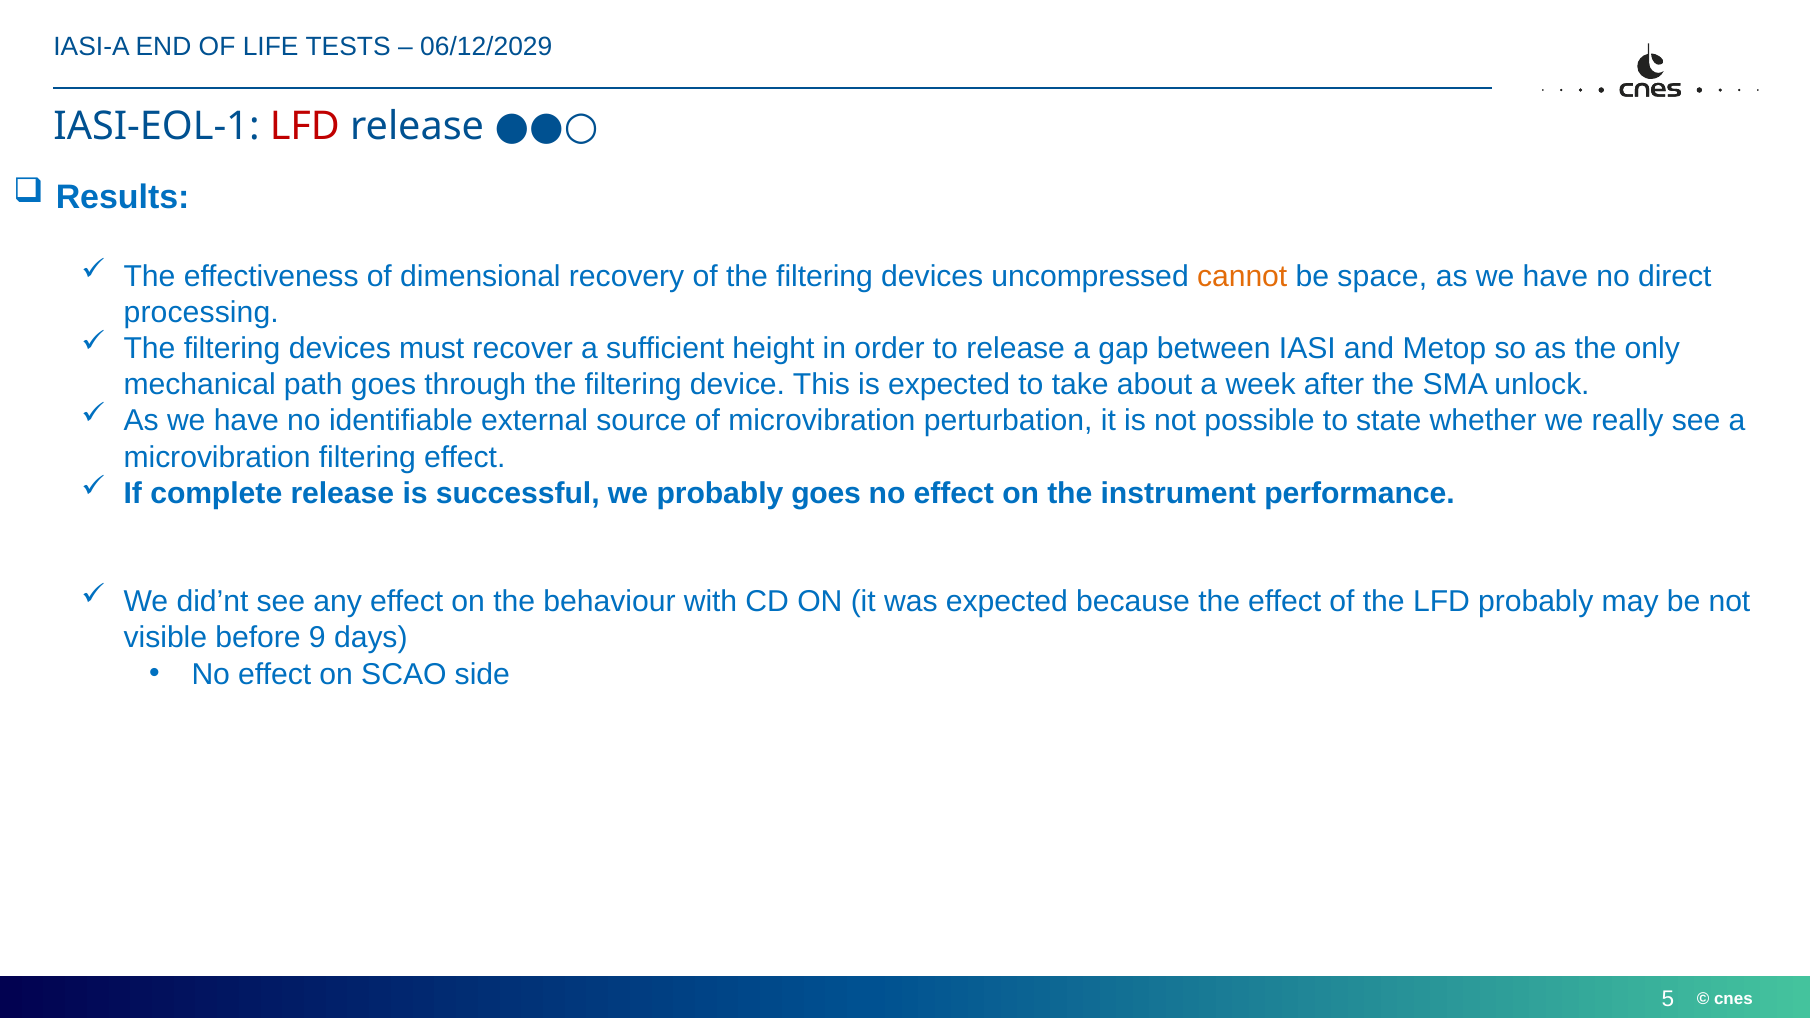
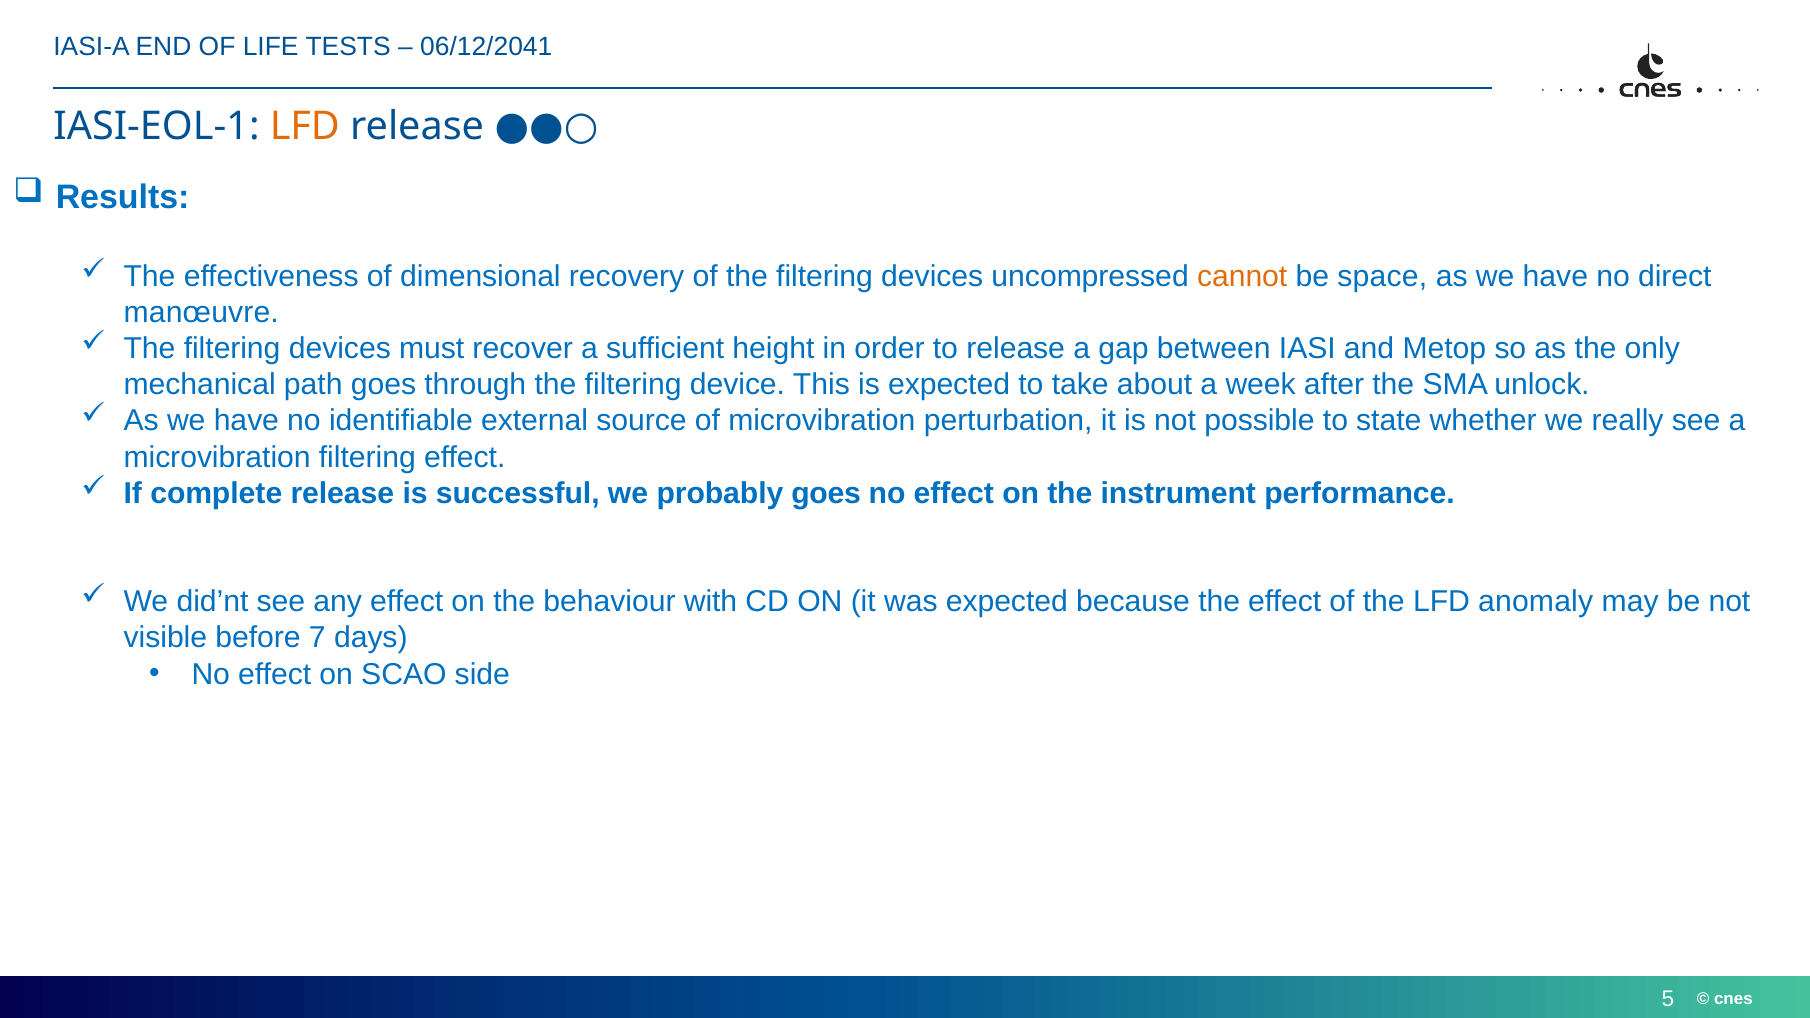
06/12/2029: 06/12/2029 -> 06/12/2041 (486, 46)
LFD colour: red -> orange (305, 127)
processing: processing -> manœuvre (201, 312)
LFD probably: probably -> anomaly (1536, 602)
9: 9 -> 7 (317, 638)
